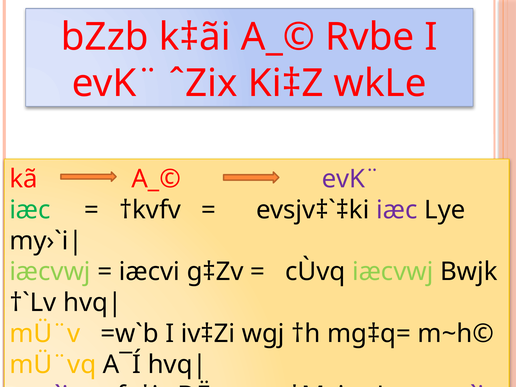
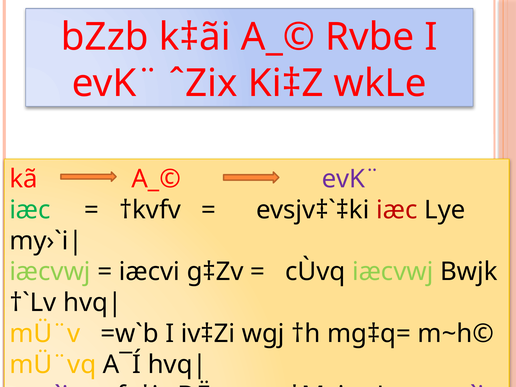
iæc colour: purple -> red (397, 210)
